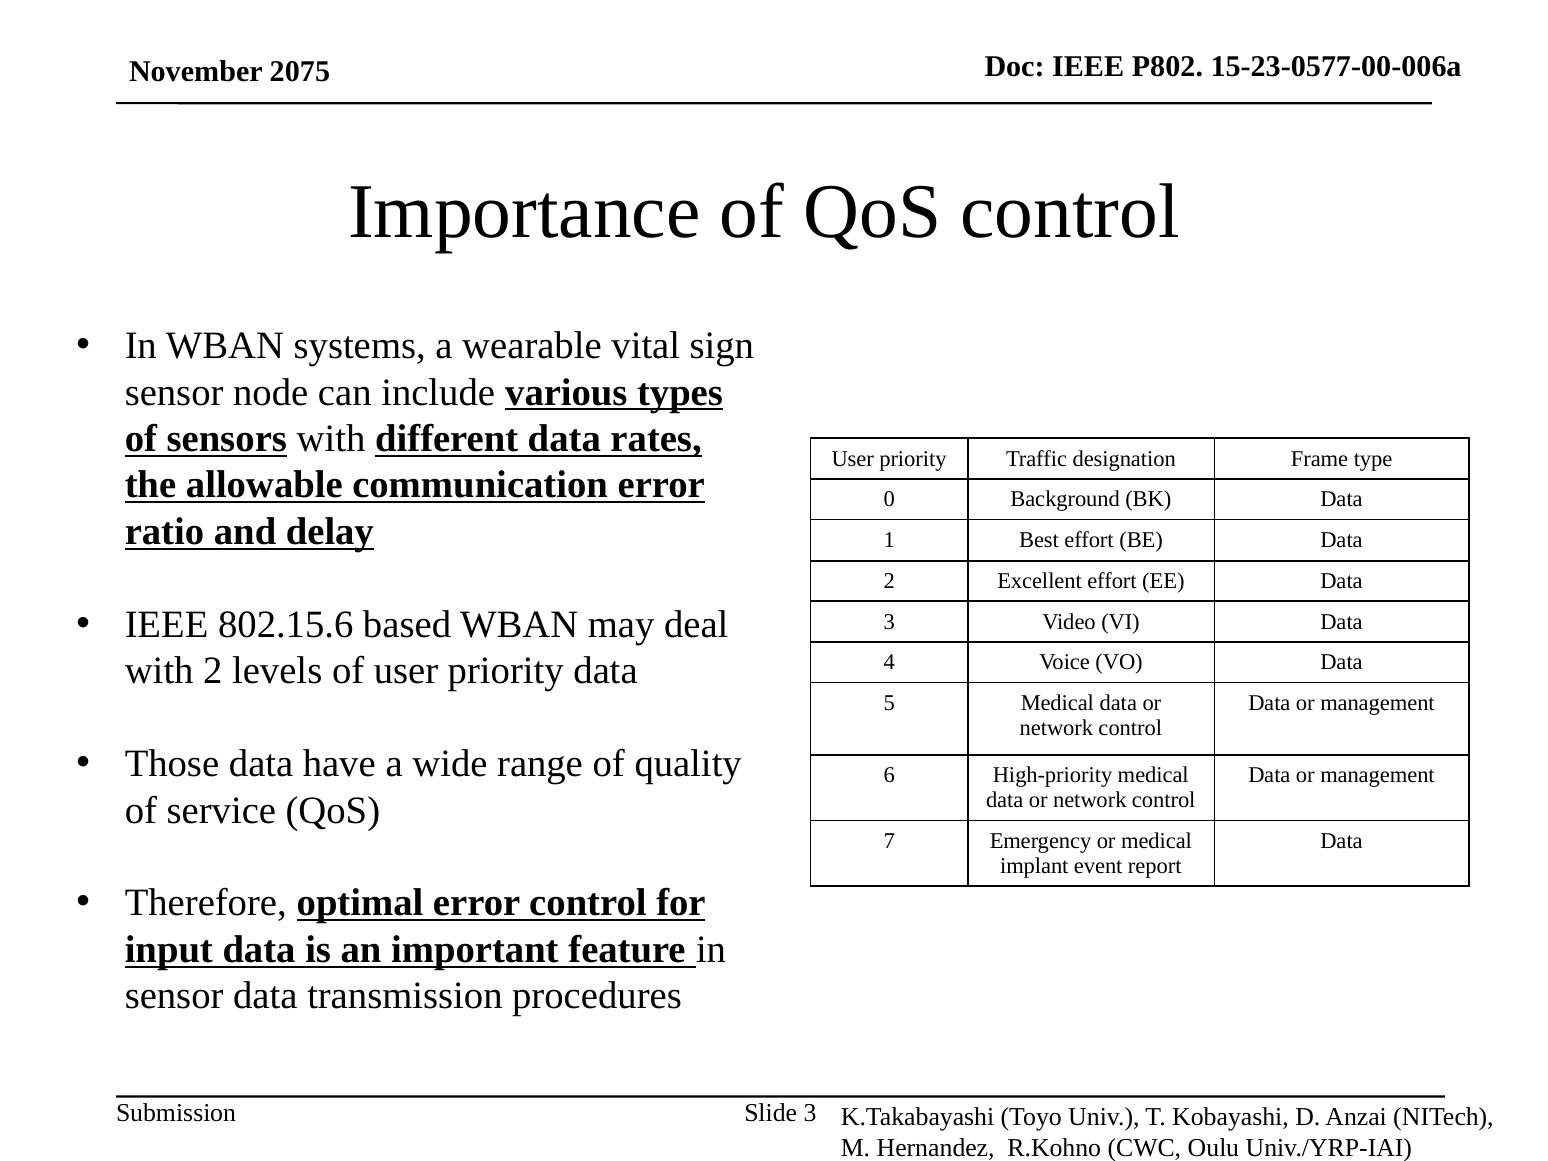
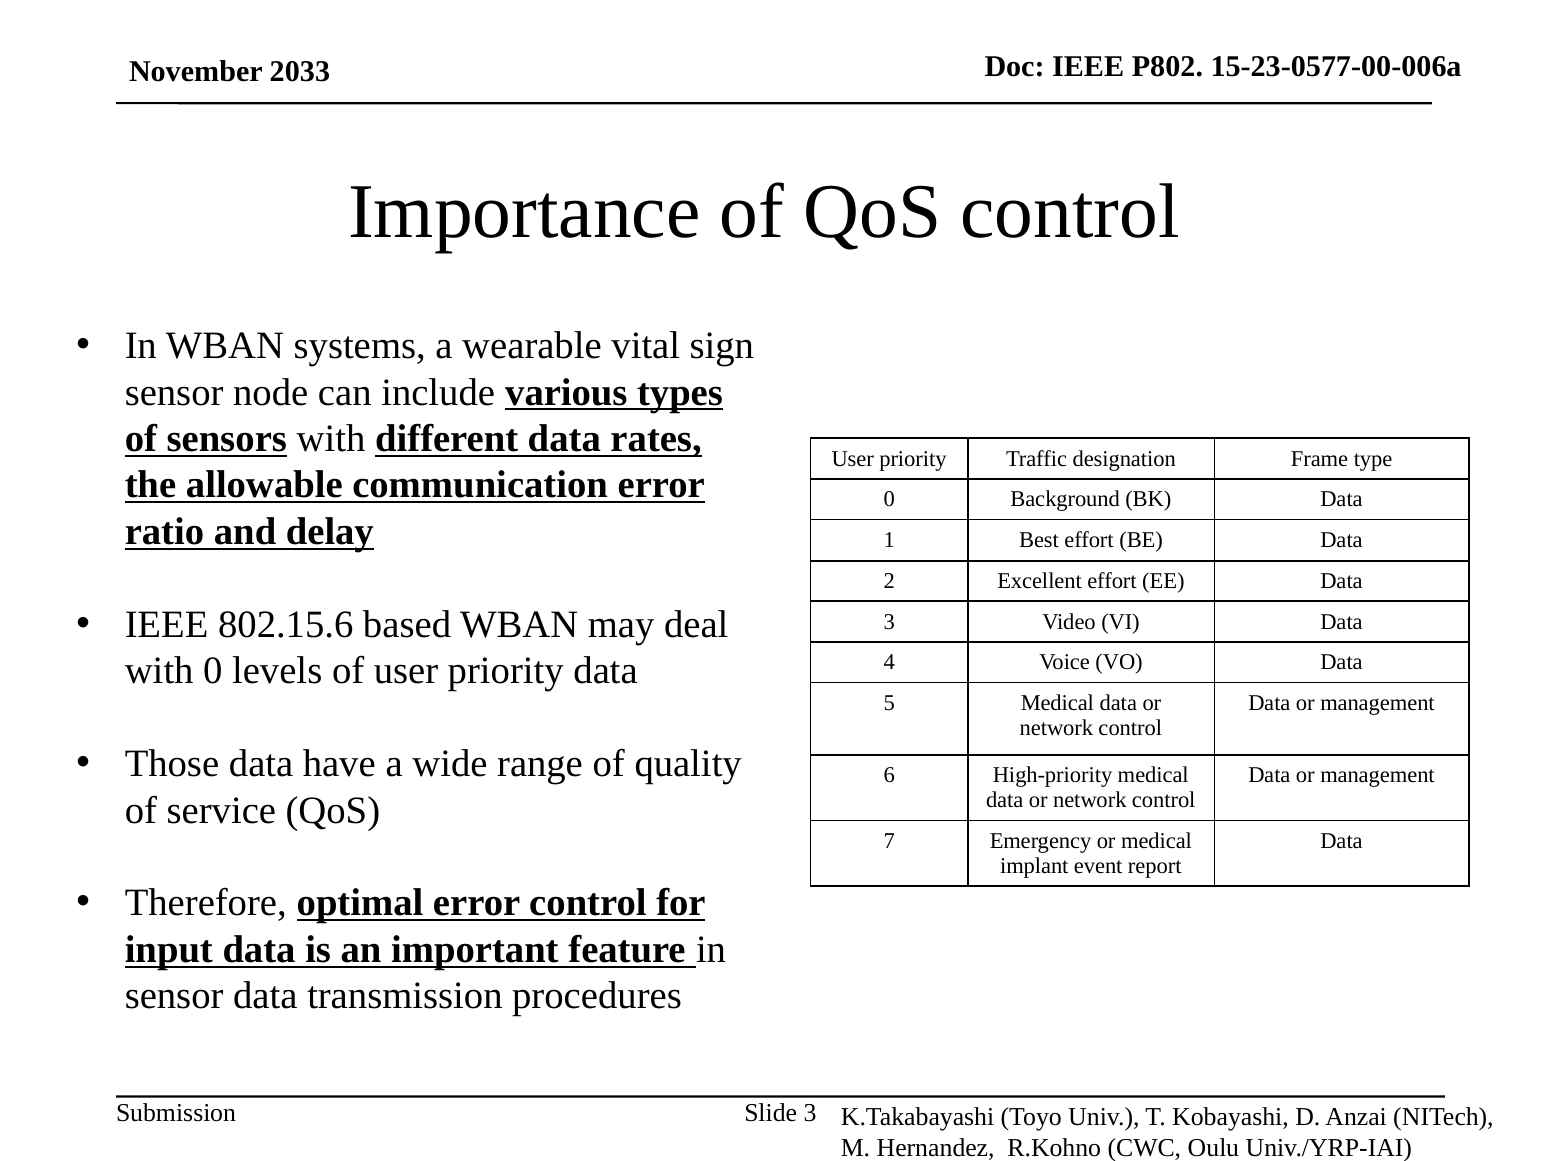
2075: 2075 -> 2033 (300, 72)
with 2: 2 -> 0 (213, 671)
